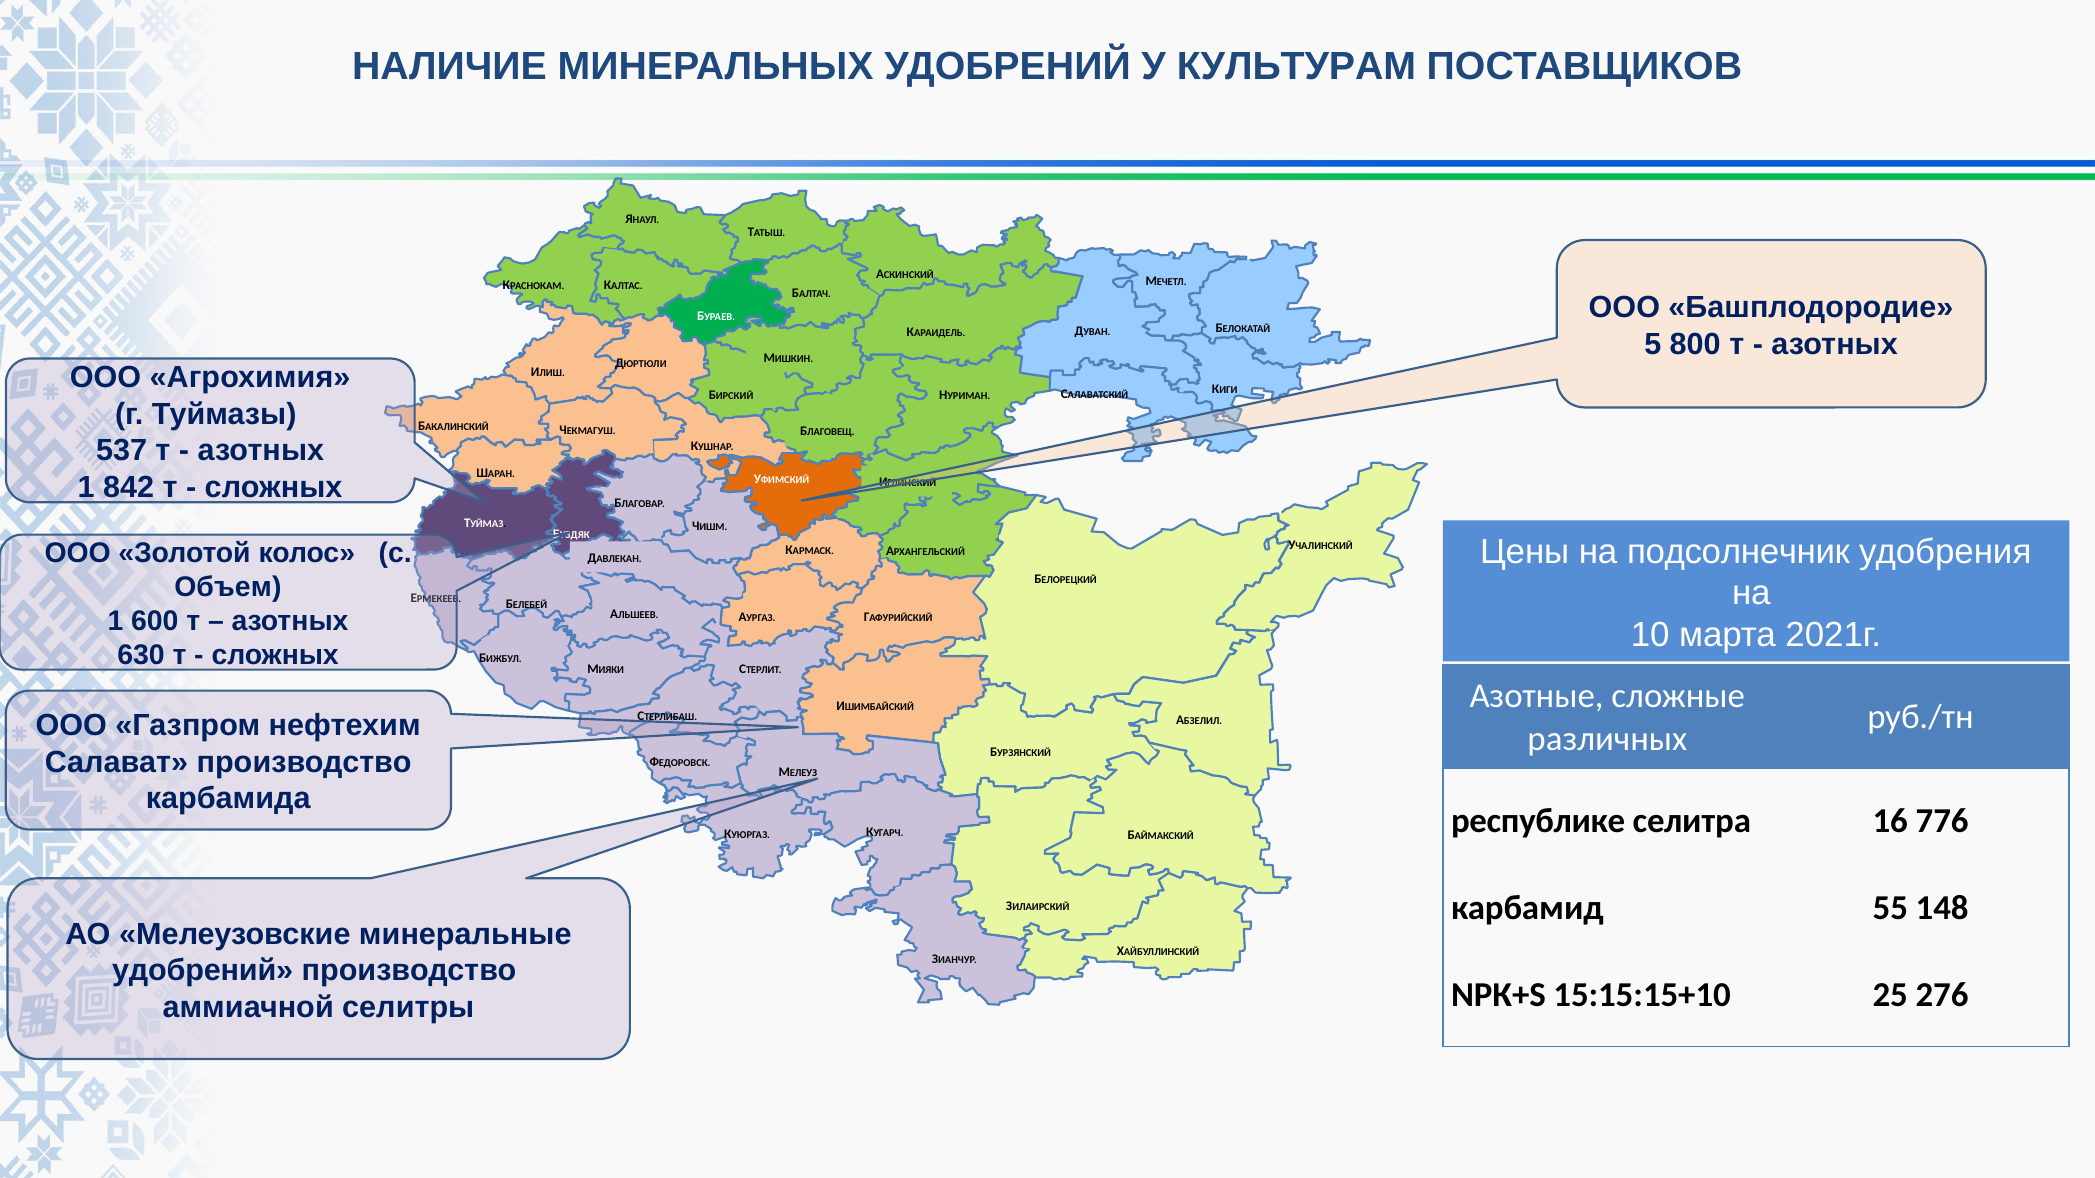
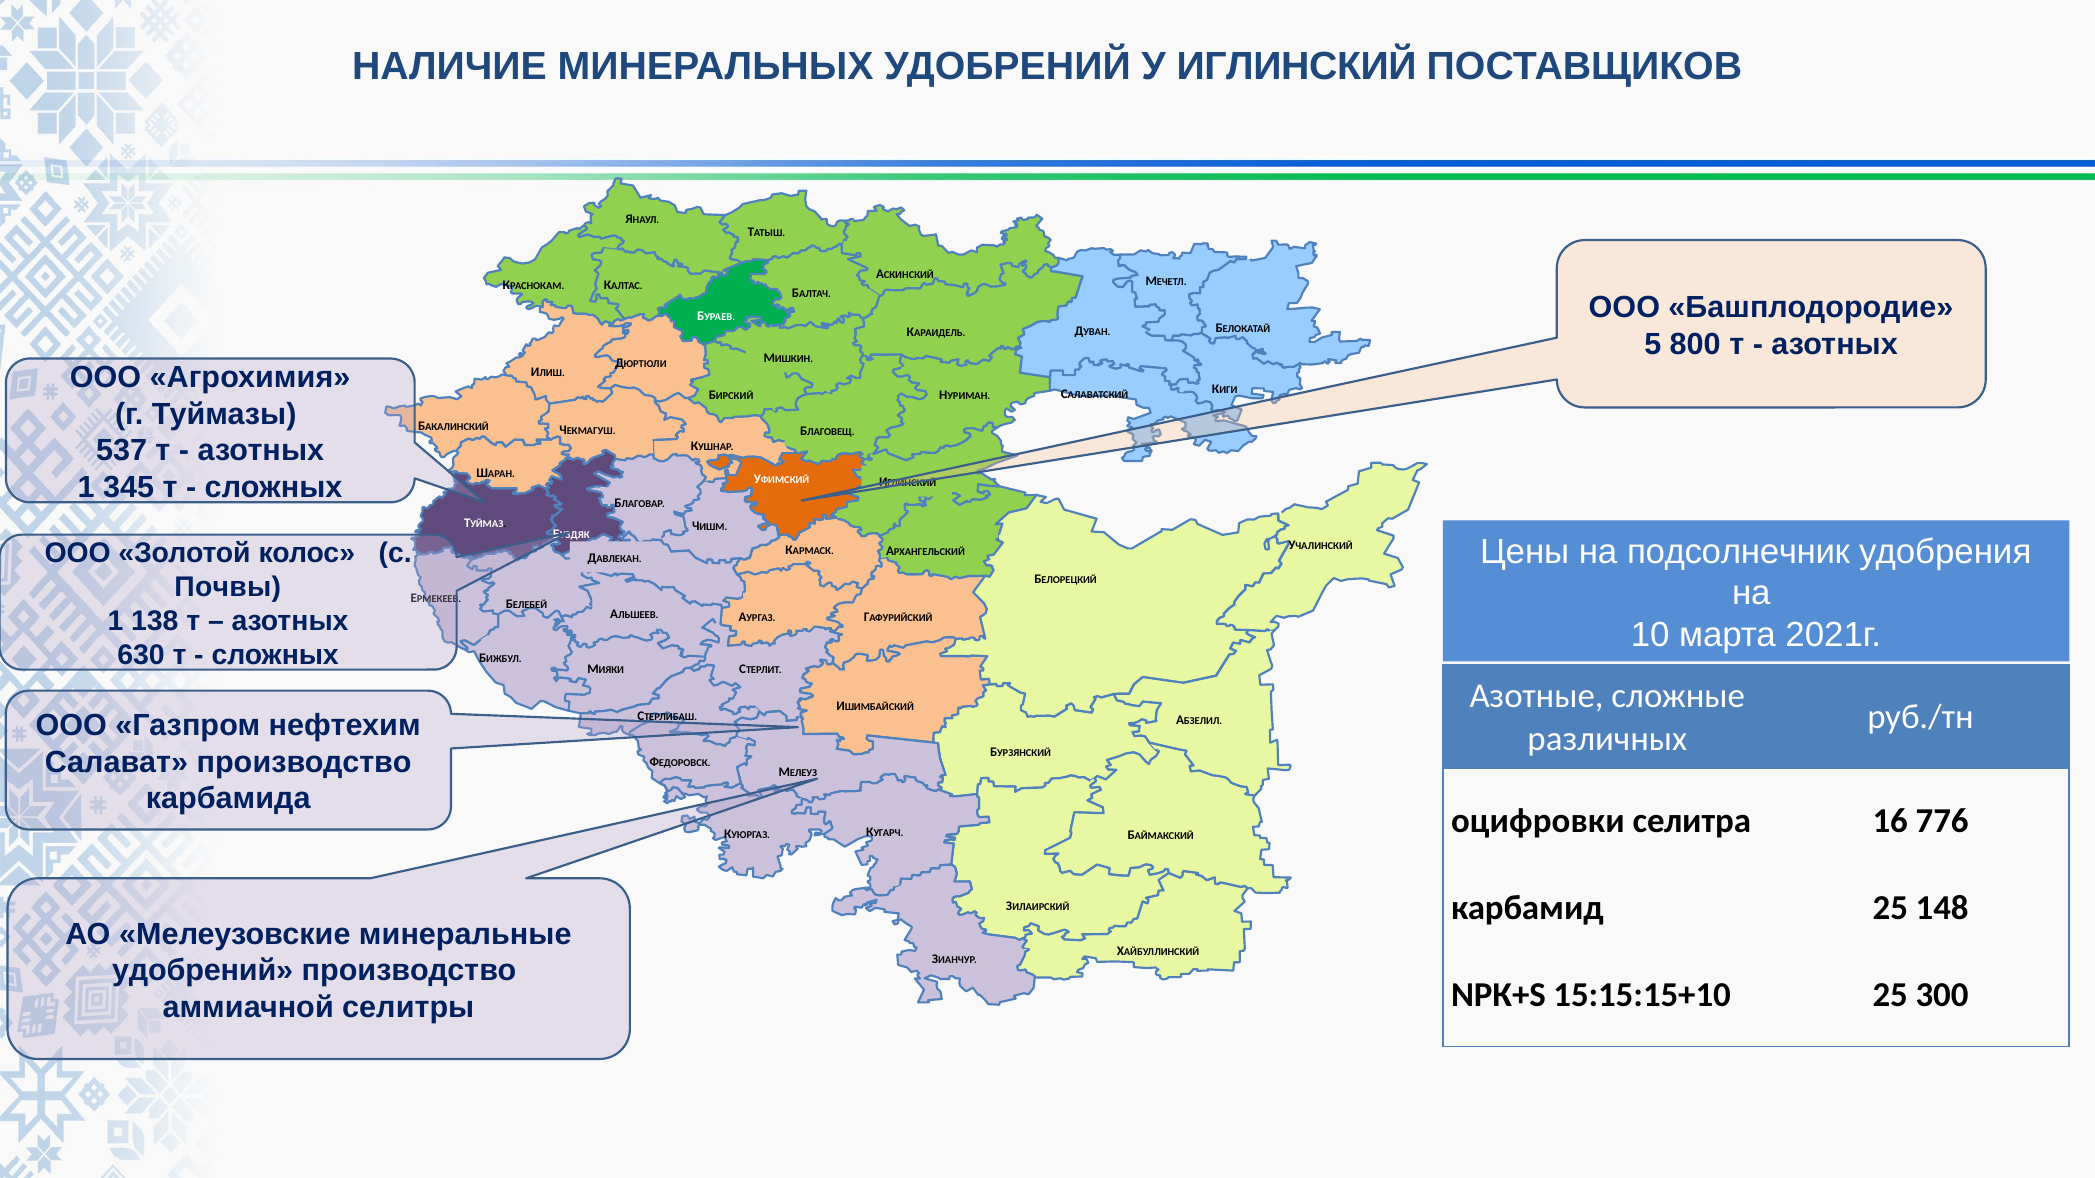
У КУЛЬТУРАМ: КУЛЬТУРАМ -> ИГЛИНСКИЙ (1297, 66)
842: 842 -> 345 (129, 488)
Объем: Объем -> Почвы (228, 587)
600: 600 -> 138 (155, 621)
республике: республике -> оцифровки (1538, 822)
карбамид 55: 55 -> 25 (1890, 908)
276: 276 -> 300 (1942, 995)
